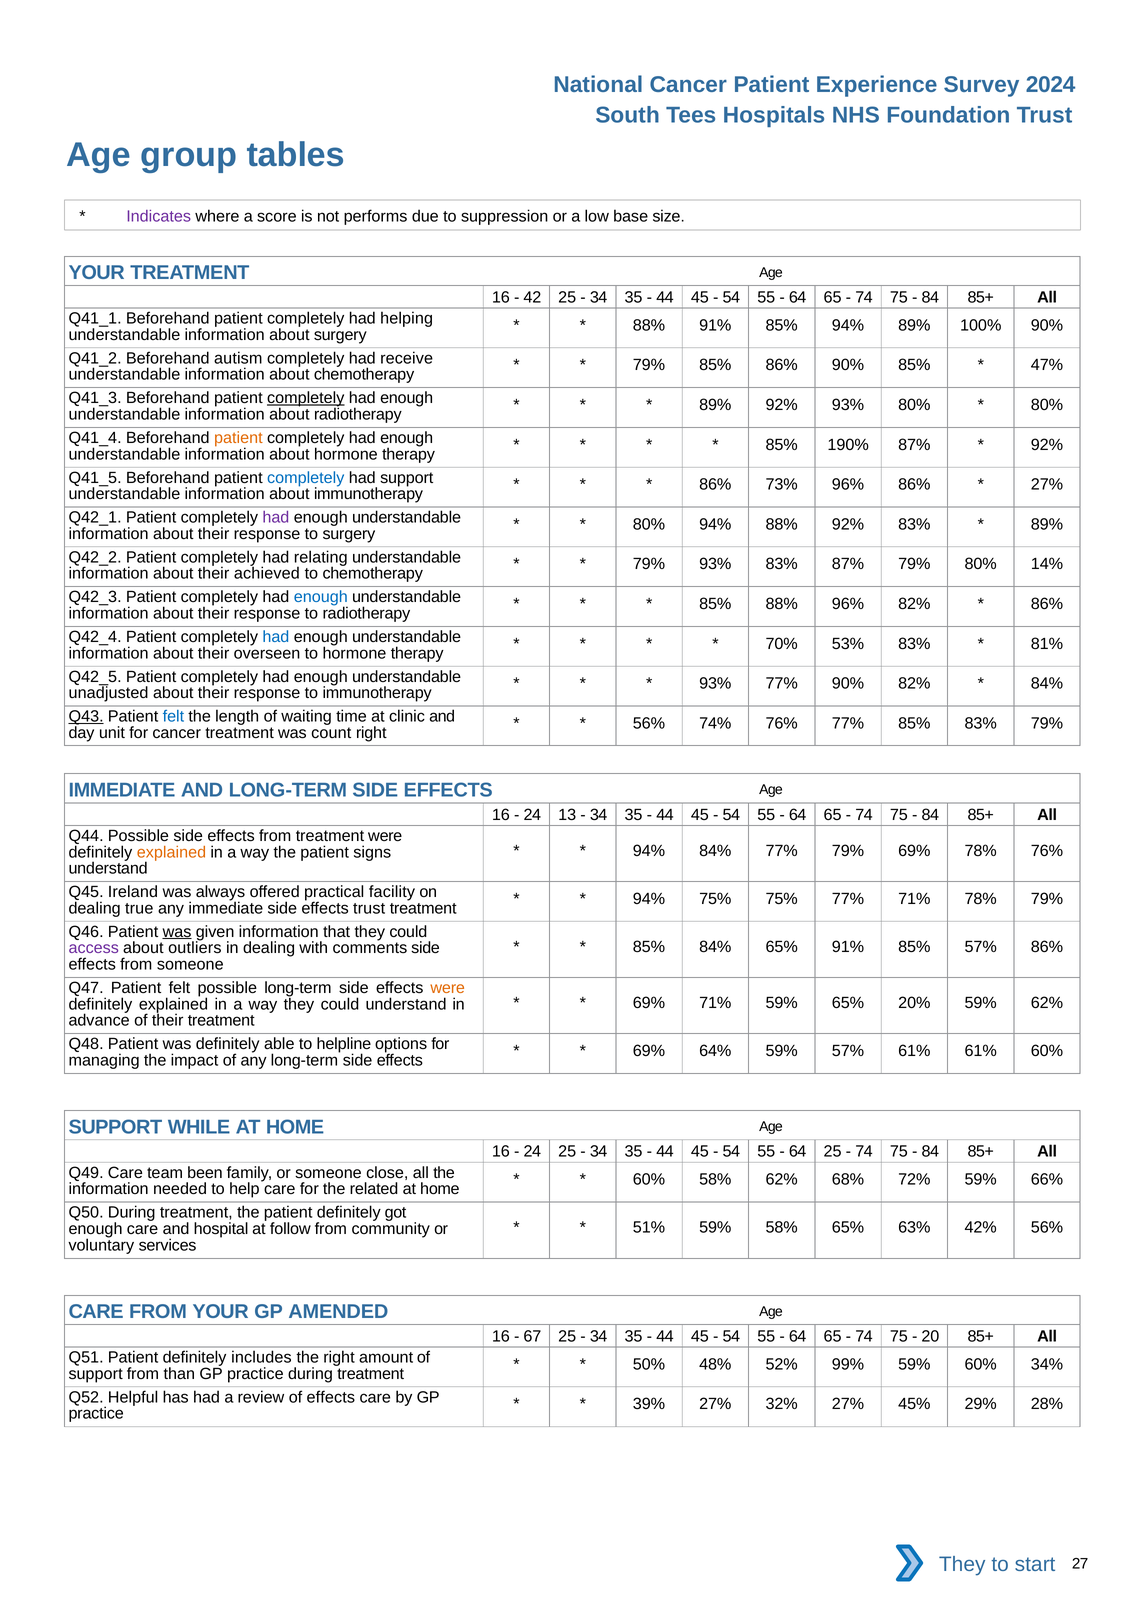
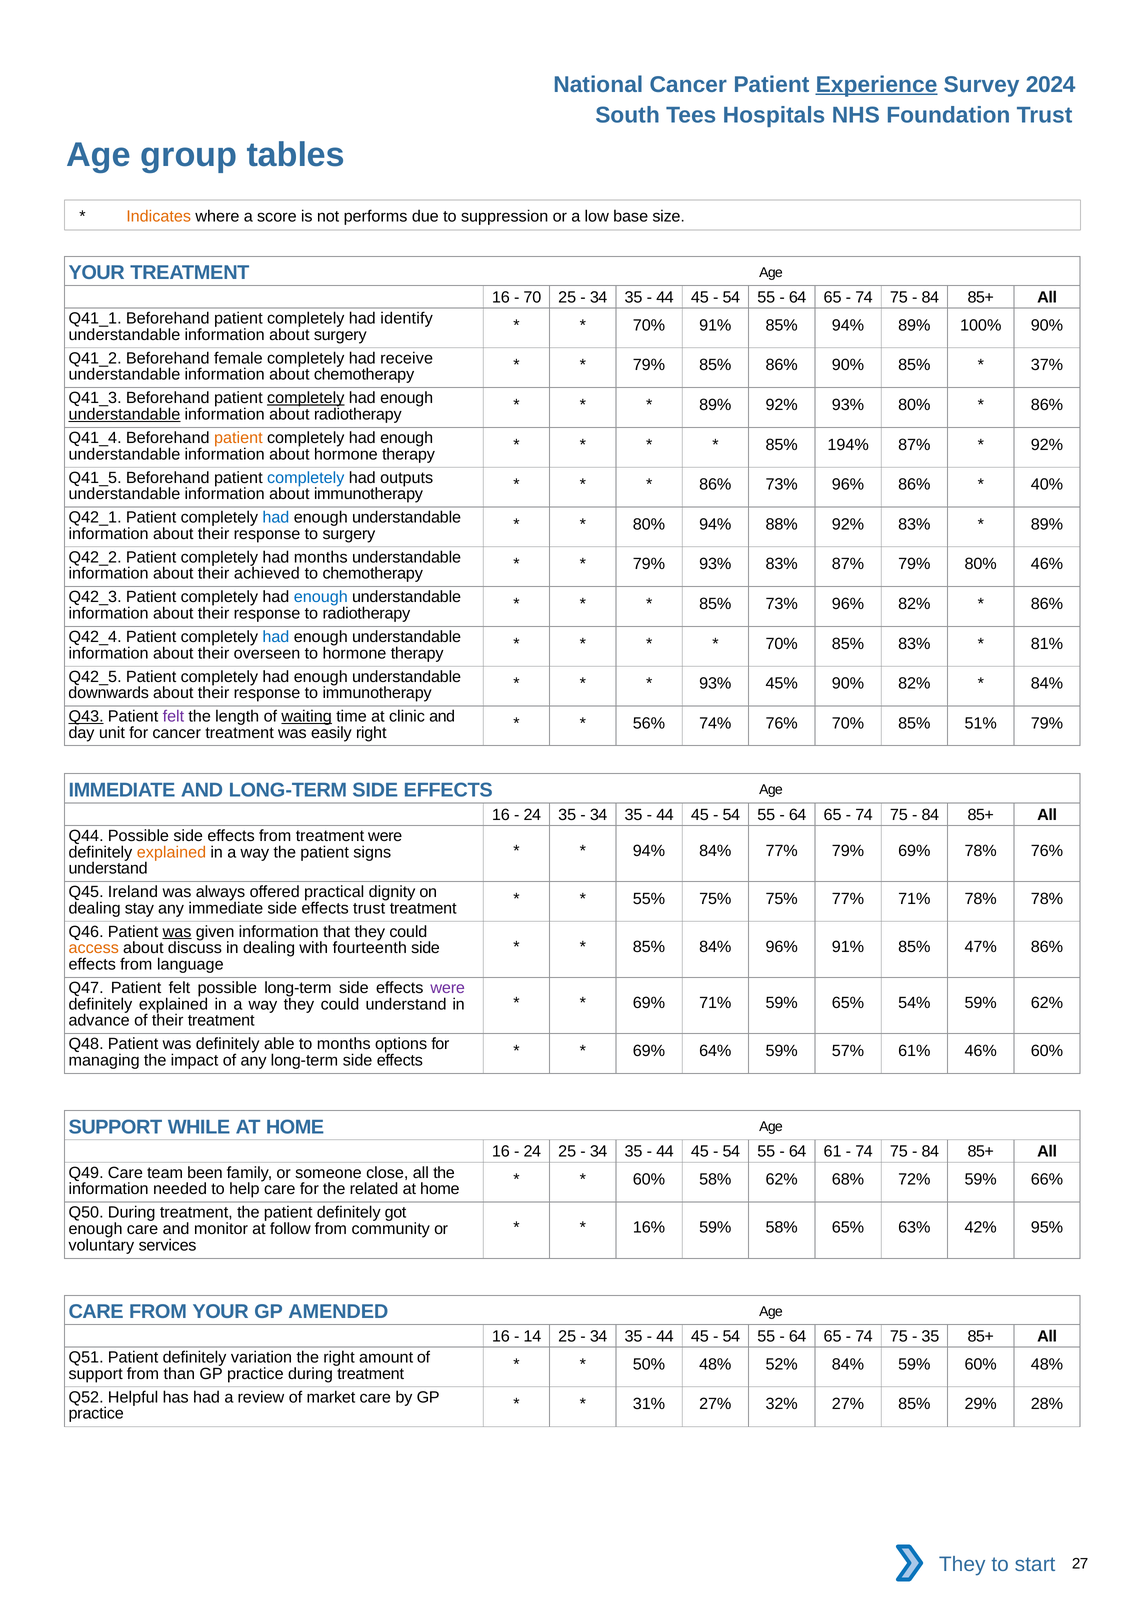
Experience underline: none -> present (877, 84)
Indicates colour: purple -> orange (159, 216)
42: 42 -> 70 (532, 297)
helping: helping -> identify (407, 318)
88%: 88% -> 70% (649, 325)
autism: autism -> female (238, 358)
47%: 47% -> 37% (1047, 365)
80%: 80% -> 86% (1047, 405)
understandable underline: none -> present (124, 414)
190%: 190% -> 194% (848, 445)
had support: support -> outputs (407, 477)
27%: 27% -> 40% (1047, 484)
had colour: purple -> blue (276, 517)
had relating: relating -> months (321, 557)
80% 14%: 14% -> 46% (1047, 564)
85% 88%: 88% -> 73% (782, 604)
53%: 53% -> 85% (848, 643)
93% 77%: 77% -> 45% (782, 683)
unadjusted: unadjusted -> downwards (109, 693)
felt colour: blue -> purple (173, 716)
waiting underline: none -> present (307, 716)
76% 77%: 77% -> 70% (848, 723)
85% 83%: 83% -> 51% (981, 723)
count: count -> easily (331, 733)
24 13: 13 -> 35 (567, 814)
facility: facility -> dignity (392, 892)
94%: 94% -> 55% (649, 898)
78% 79%: 79% -> 78% (1047, 898)
true: true -> stay (139, 908)
84% 65%: 65% -> 96% (782, 946)
85% 57%: 57% -> 47% (981, 946)
access colour: purple -> orange (94, 948)
outliers: outliers -> discuss (195, 948)
comments: comments -> fourteenth (370, 948)
from someone: someone -> language (190, 964)
were colour: orange -> purple (448, 988)
20%: 20% -> 54% (914, 1003)
to helpline: helpline -> months (344, 1044)
61% 61%: 61% -> 46% (981, 1051)
64 25: 25 -> 61 (833, 1151)
51%: 51% -> 16% (649, 1227)
42% 56%: 56% -> 95% (1047, 1227)
hospital: hospital -> monitor (221, 1228)
67: 67 -> 14 (532, 1336)
20: 20 -> 35 (930, 1336)
includes: includes -> variation (262, 1357)
52% 99%: 99% -> 84% (848, 1364)
60% 34%: 34% -> 48% (1047, 1364)
of effects: effects -> market (331, 1397)
39%: 39% -> 31% (649, 1404)
27% 45%: 45% -> 85% (914, 1404)
